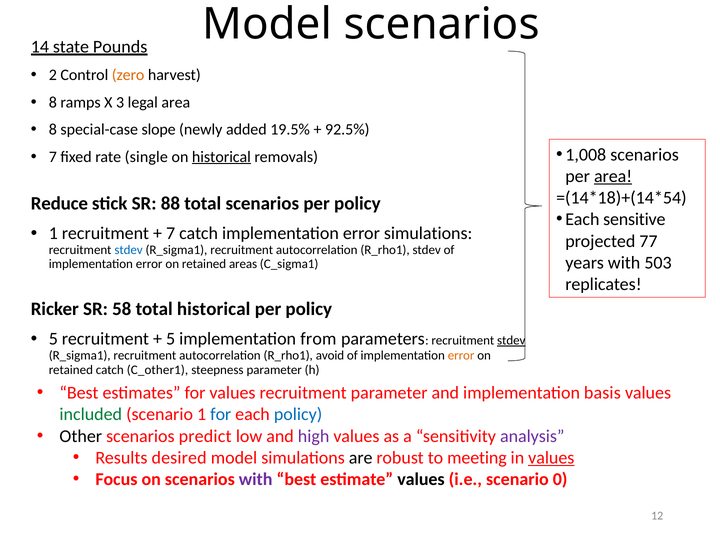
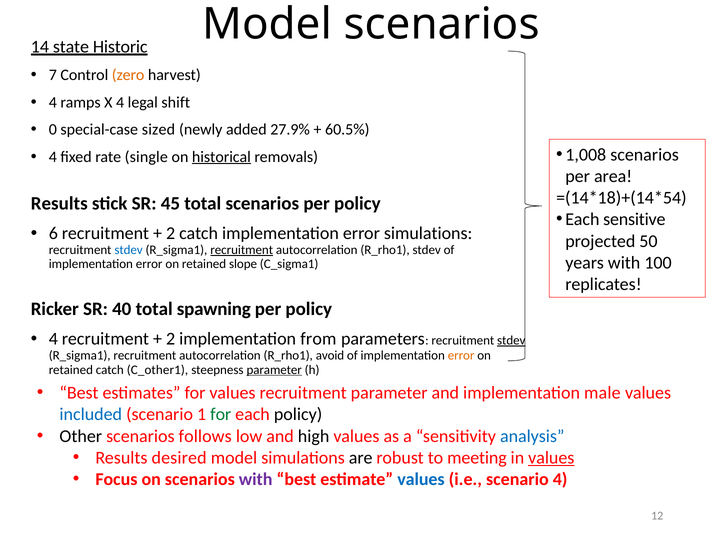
Pounds: Pounds -> Historic (120, 47)
2: 2 -> 7 (53, 75)
8: 8 -> 4 (53, 102)
X 3: 3 -> 4 (120, 102)
legal area: area -> shift (176, 102)
8: 8 -> 0 (53, 130)
slope: slope -> sized (158, 130)
19.5%: 19.5% -> 27.9% (290, 130)
92.5%: 92.5% -> 60.5% (347, 130)
7: 7 -> 4 (53, 157)
area underline: present -> none (613, 176)
Reduce: Reduce -> Results (59, 203)
88: 88 -> 45 (170, 203)
1: 1 -> 6 (53, 233)
7: 7 -> 2 (171, 233)
77: 77 -> 50 (648, 241)
recruitment underline: none -> present (242, 250)
503: 503 -> 100 (658, 263)
areas: areas -> slope (243, 264)
58: 58 -> 40 (122, 309)
total historical: historical -> spawning (214, 309)
5: 5 -> 4 (53, 339)
5: 5 -> 2 (171, 339)
parameter underline: none -> present (274, 370)
basis: basis -> male (602, 393)
included colour: green -> blue (91, 414)
for colour: blue -> green (221, 414)
policy colour: blue -> black (298, 414)
predict: predict -> follows (205, 436)
high colour: purple -> black (314, 436)
analysis colour: purple -> blue (532, 436)
values colour: black -> blue (421, 479)
scenario 0: 0 -> 4 (560, 479)
